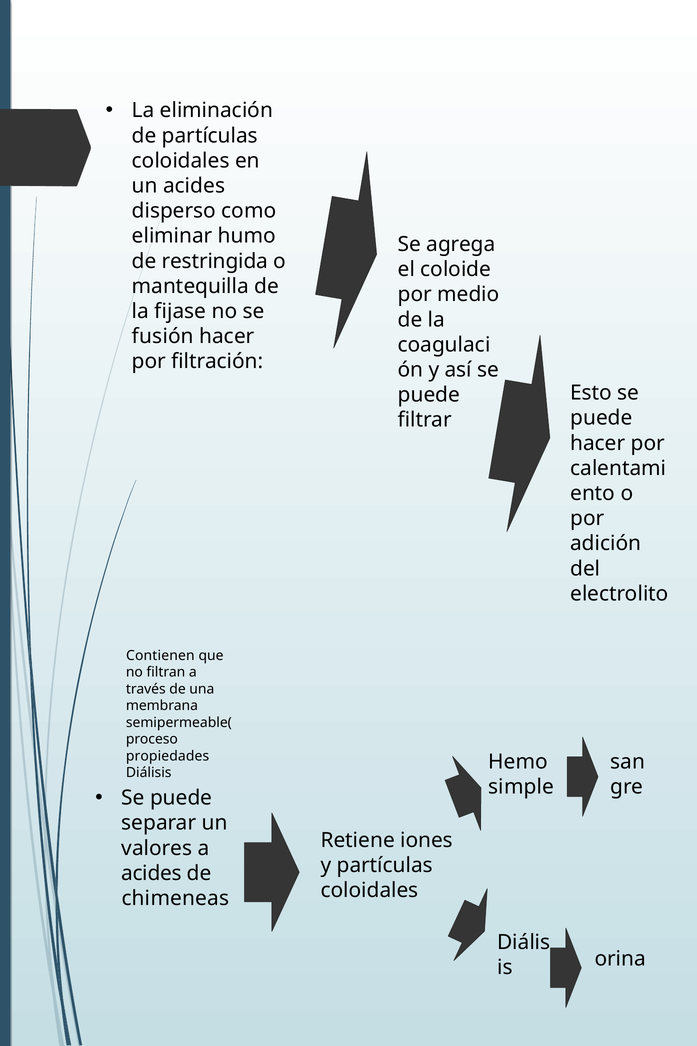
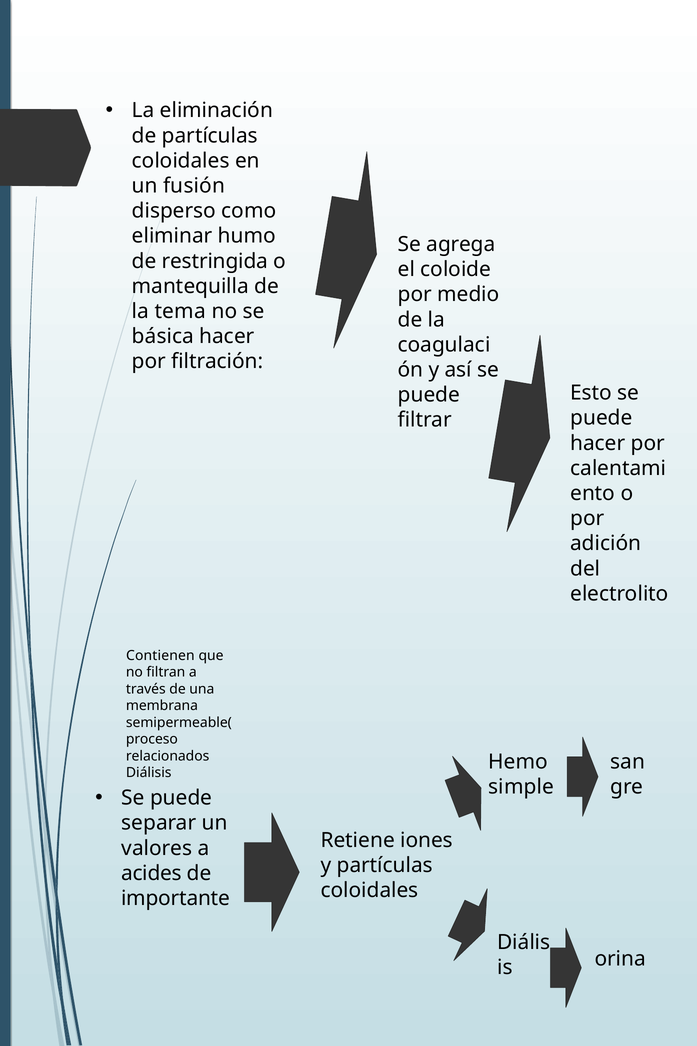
un acides: acides -> fusión (194, 186)
fijase: fijase -> tema (180, 311)
fusión: fusión -> básica (163, 336)
propiedades: propiedades -> relacionados (168, 756)
chimeneas: chimeneas -> importante (176, 898)
